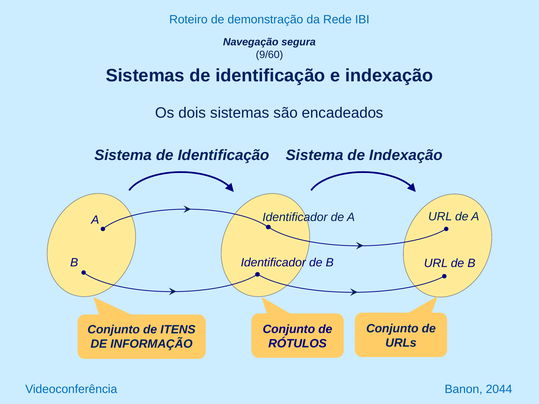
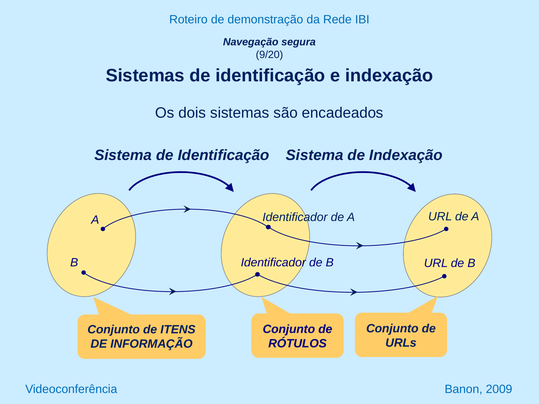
9/60: 9/60 -> 9/20 (269, 55)
2044: 2044 -> 2009 (499, 389)
